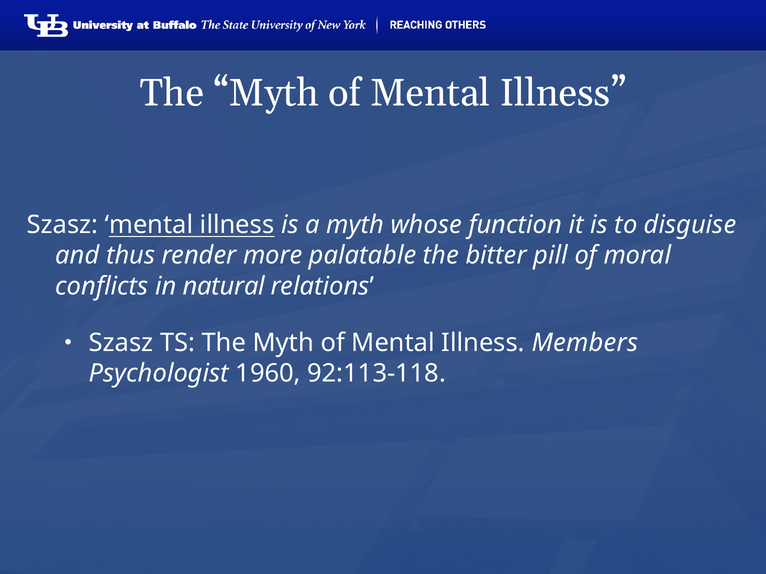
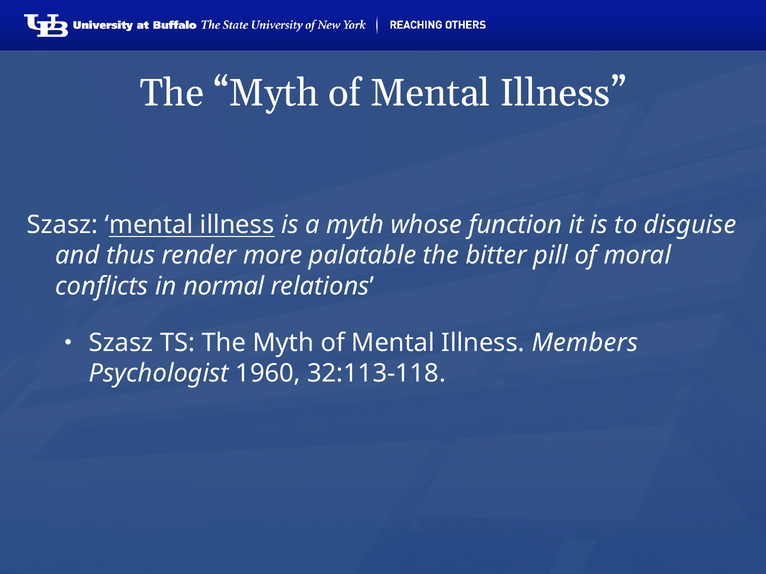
natural: natural -> normal (224, 286)
92:113-118: 92:113-118 -> 32:113-118 (377, 374)
